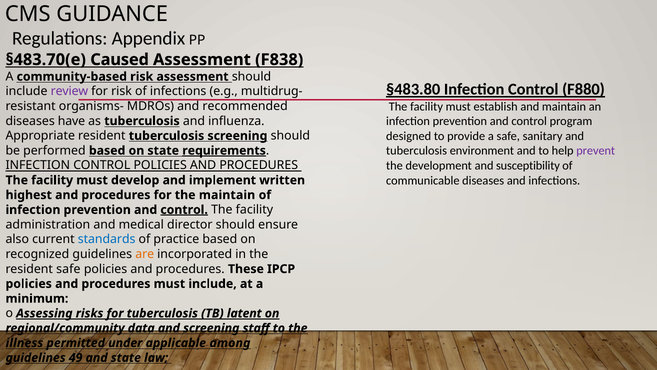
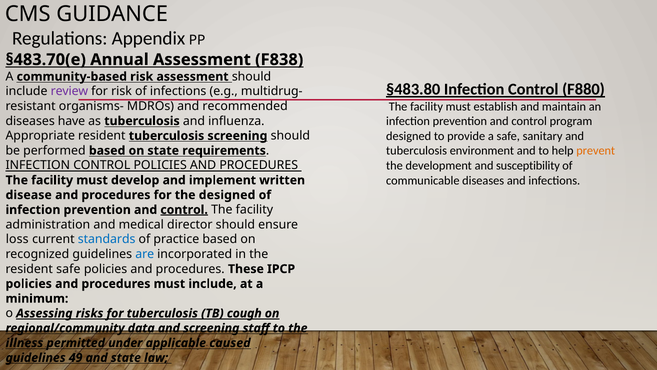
Caused: Caused -> Annual (119, 60)
prevent colour: purple -> orange (596, 151)
requirements underline: present -> none (224, 150)
highest: highest -> disease (29, 195)
the maintain: maintain -> designed (227, 195)
also: also -> loss (17, 239)
are colour: orange -> blue (145, 254)
latent: latent -> cough (244, 313)
among: among -> caused (230, 343)
